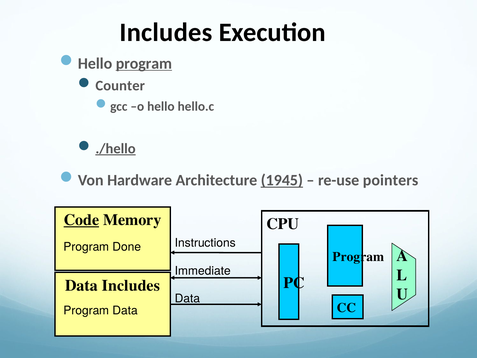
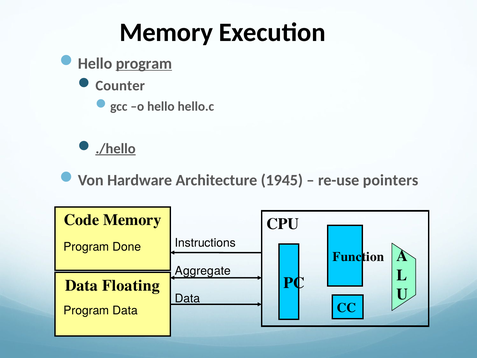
Includes: Includes -> Memory (166, 32)
1945 underline: present -> none (282, 180)
Code underline: present -> none (81, 220)
Program: Program -> Function (358, 257)
Immediate: Immediate -> Aggregate (203, 271)
Data Includes: Includes -> Floating (131, 285)
